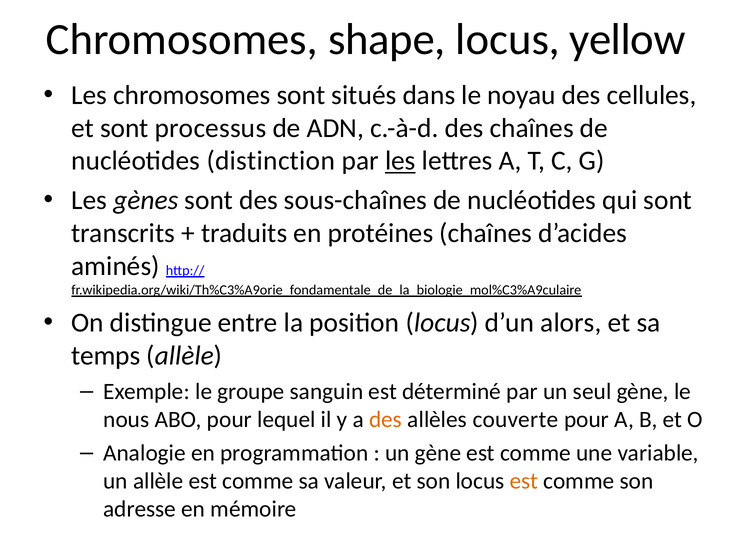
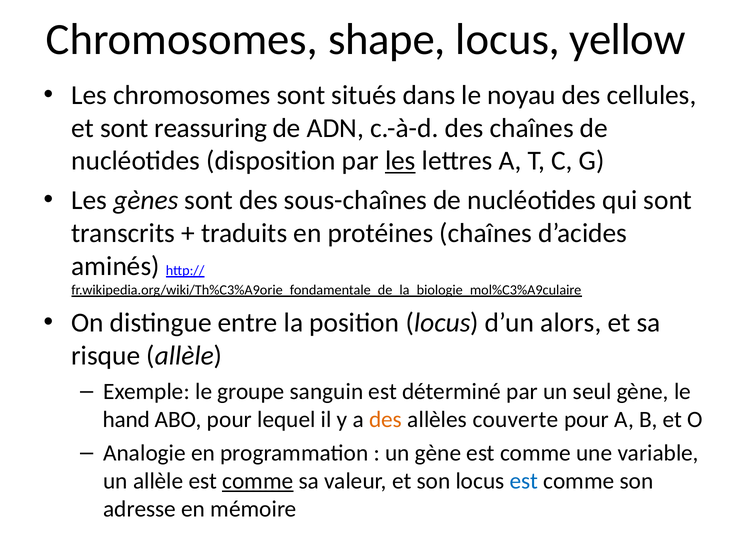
processus: processus -> reassuring (211, 128)
distinction: distinction -> disposition (271, 161)
temps: temps -> risque (106, 356)
nous: nous -> hand (127, 420)
comme underline: none -> present (258, 481)
est colour: orange -> blue (524, 481)
